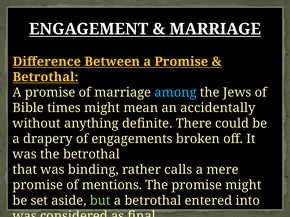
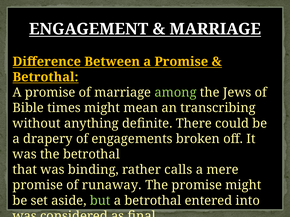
among colour: light blue -> light green (176, 93)
accidentally: accidentally -> transcribing (218, 108)
mentions: mentions -> runaway (112, 186)
